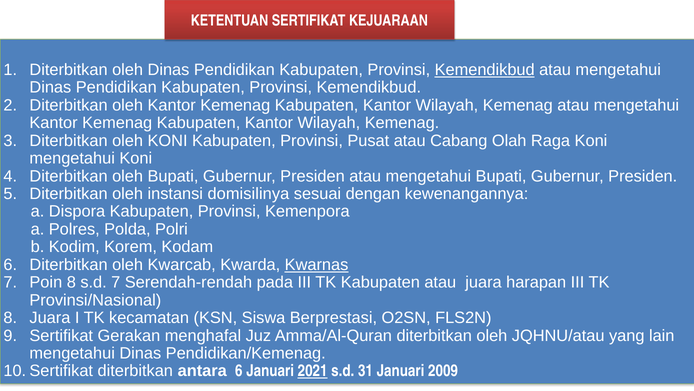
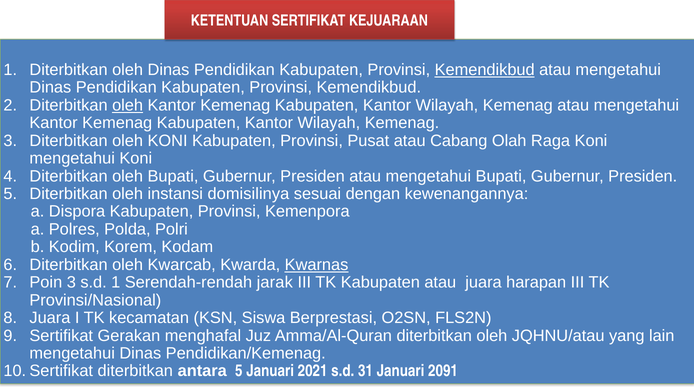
oleh underline: none -> present (128, 105)
Poin 8: 8 -> 3 (71, 282)
s.d 7: 7 -> 1 (116, 282)
pada: pada -> jarak (275, 282)
antara 6: 6 -> 5 (239, 370)
2021 underline: present -> none (313, 370)
2009: 2009 -> 2091 (443, 370)
